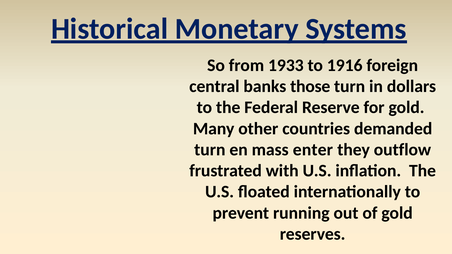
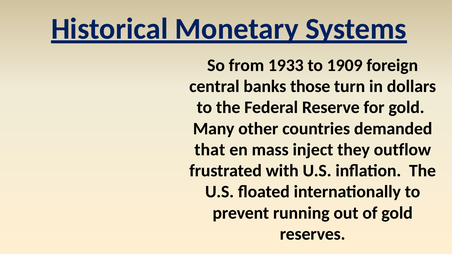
1916: 1916 -> 1909 (345, 65)
turn: turn -> that (210, 150)
enter: enter -> inject (313, 150)
